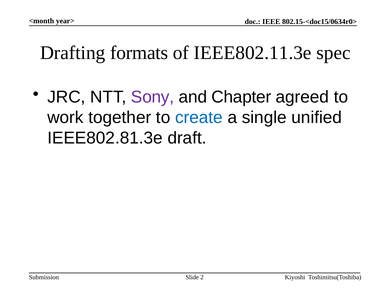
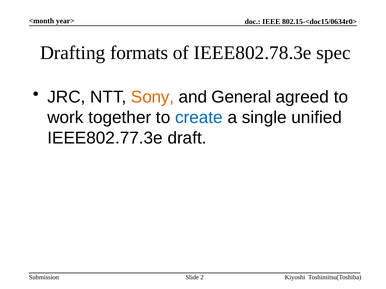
IEEE802.11.3e: IEEE802.11.3e -> IEEE802.78.3e (253, 53)
Sony colour: purple -> orange (153, 97)
Chapter: Chapter -> General (241, 97)
IEEE802.81.3e: IEEE802.81.3e -> IEEE802.77.3e (105, 138)
